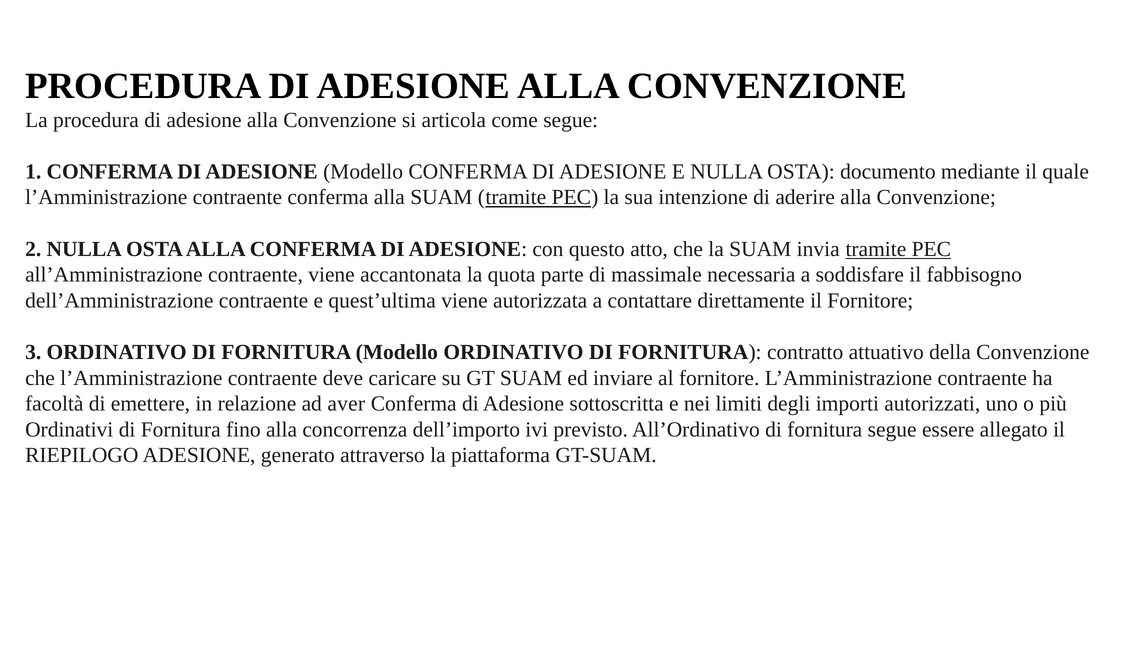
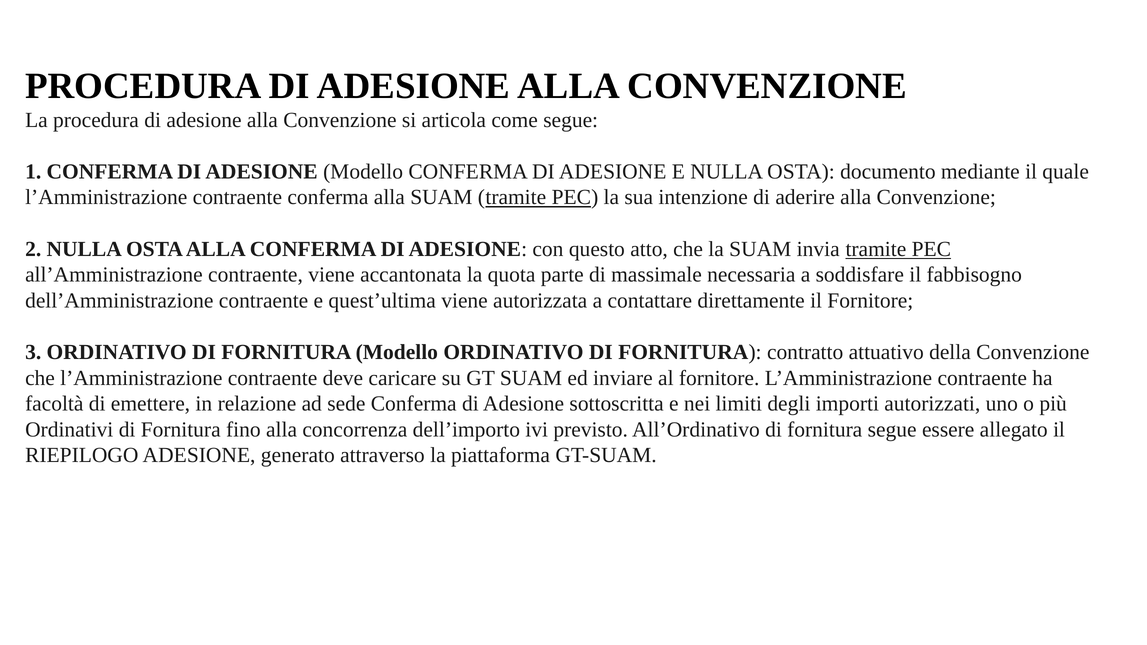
aver: aver -> sede (346, 404)
